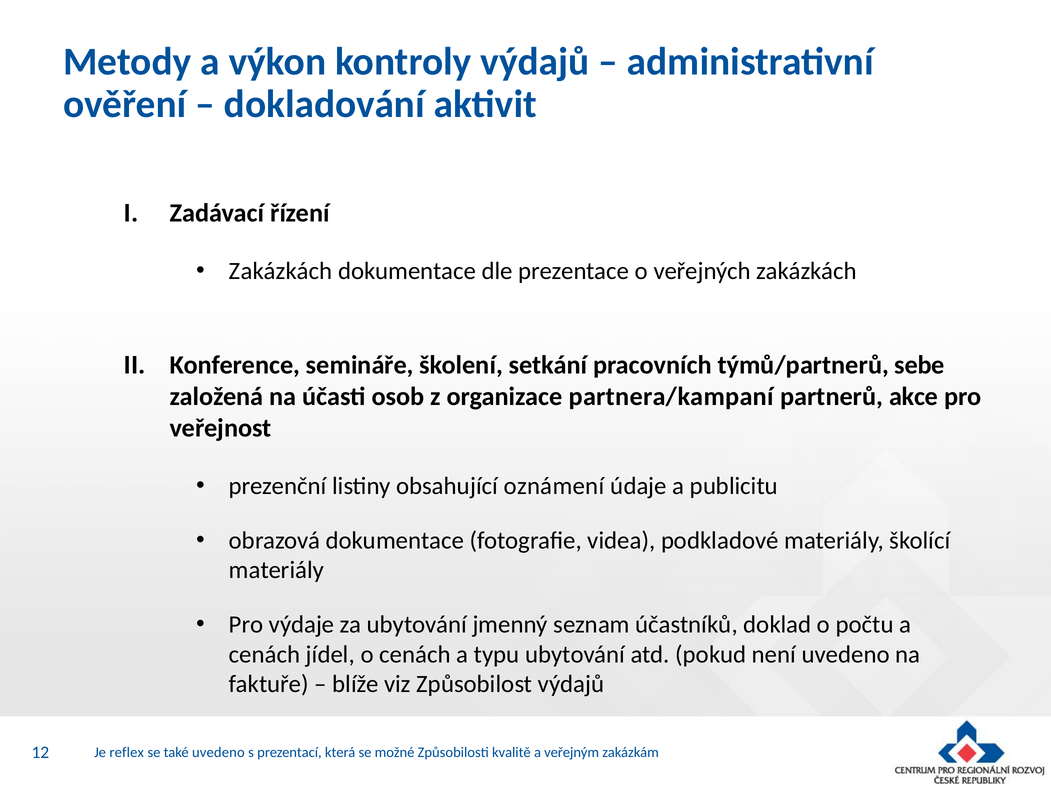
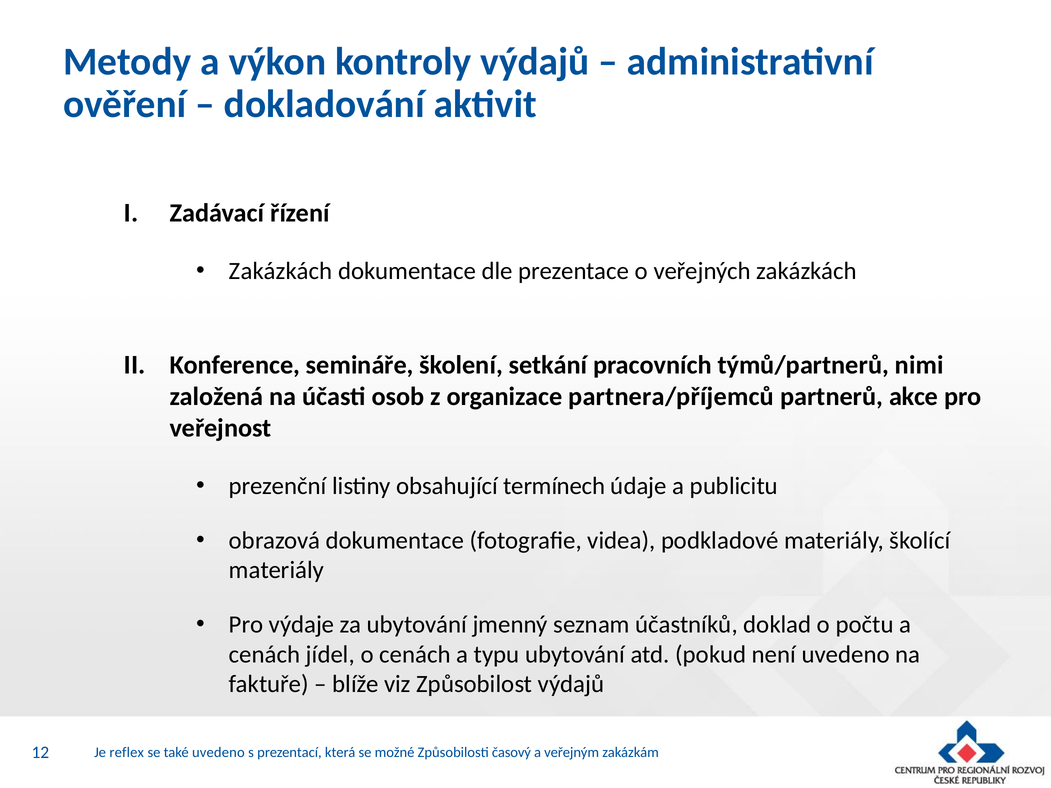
sebe: sebe -> nimi (919, 365)
partnera/kampaní: partnera/kampaní -> partnera/příjemců (671, 397)
oznámení: oznámení -> termínech (554, 486)
kvalitě: kvalitě -> časový (511, 753)
